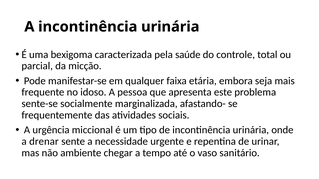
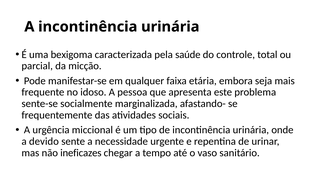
drenar: drenar -> devido (44, 142)
ambiente: ambiente -> ineficazes (81, 153)
